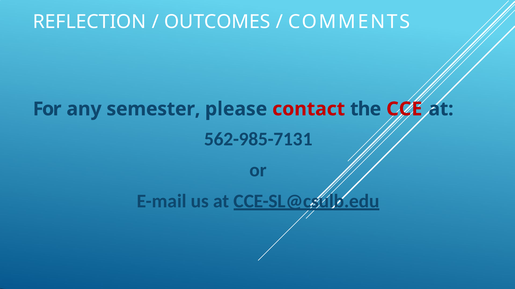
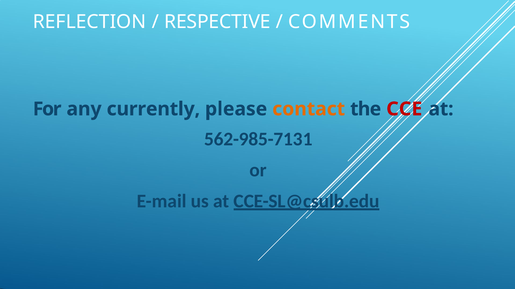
OUTCOMES: OUTCOMES -> RESPECTIVE (217, 22)
semester: semester -> currently (153, 109)
contact colour: red -> orange (309, 109)
